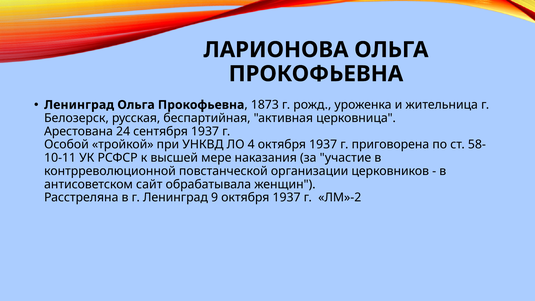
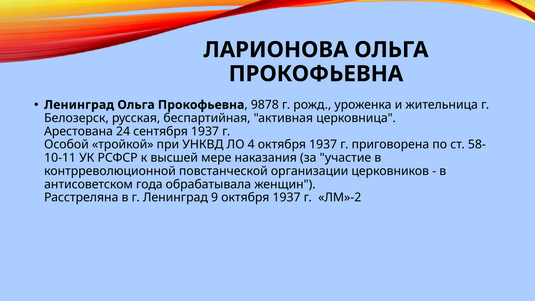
1873: 1873 -> 9878 (265, 105)
сайт: сайт -> года (149, 184)
